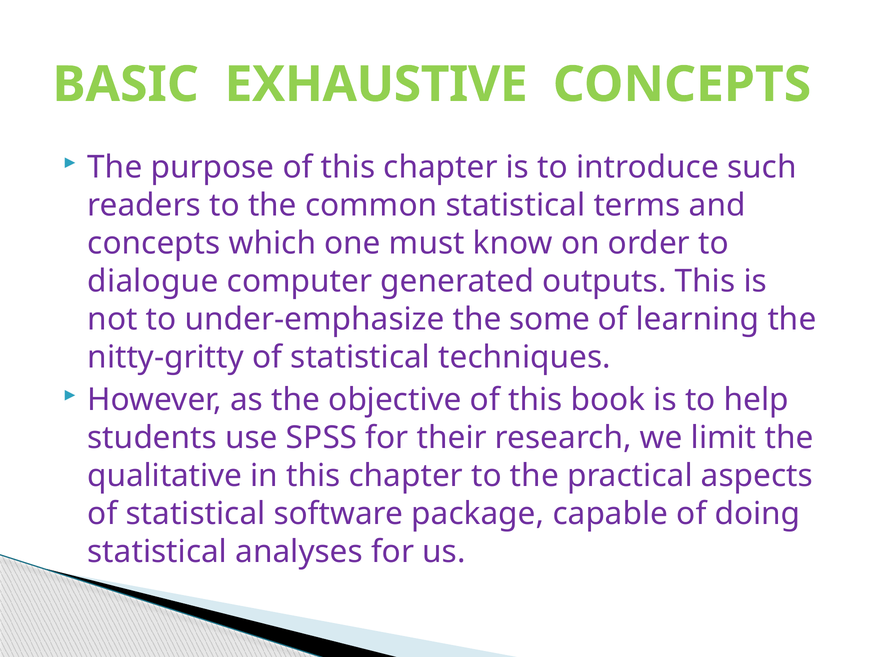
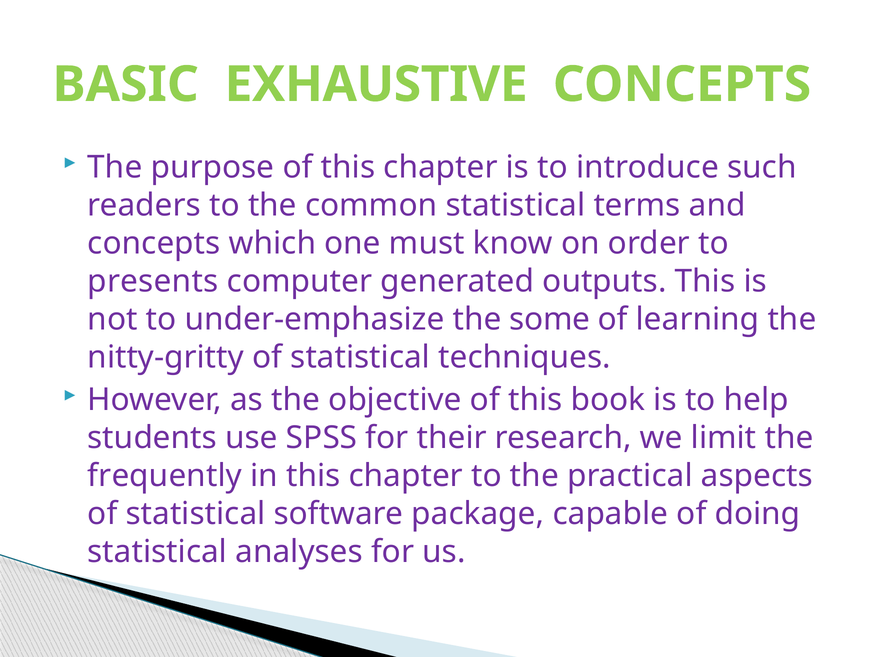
dialogue: dialogue -> presents (153, 281)
qualitative: qualitative -> frequently (165, 476)
